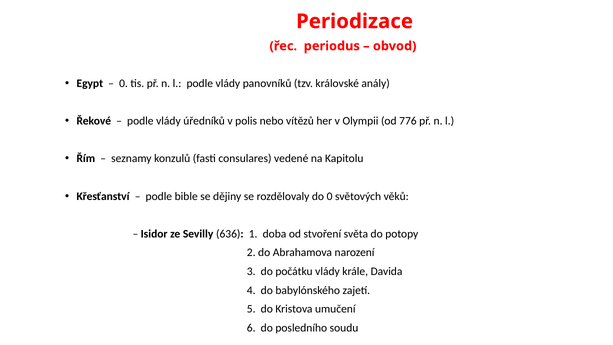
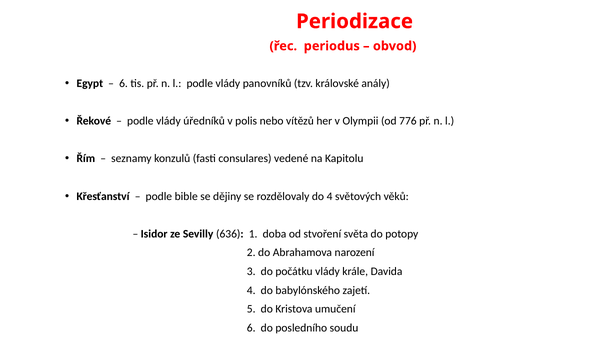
0: 0 -> 6 (124, 83)
do 0: 0 -> 4 (330, 196)
